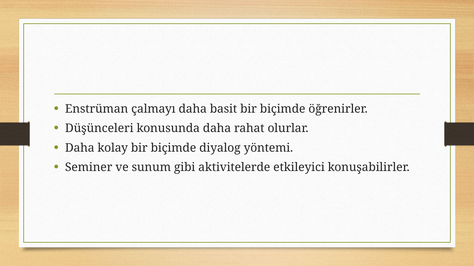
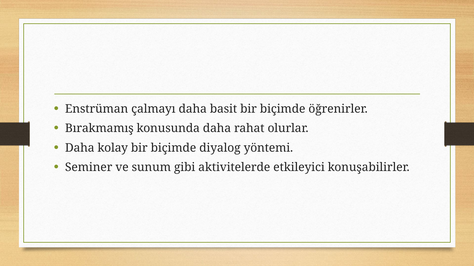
Düşünceleri: Düşünceleri -> Bırakmamış (99, 129)
